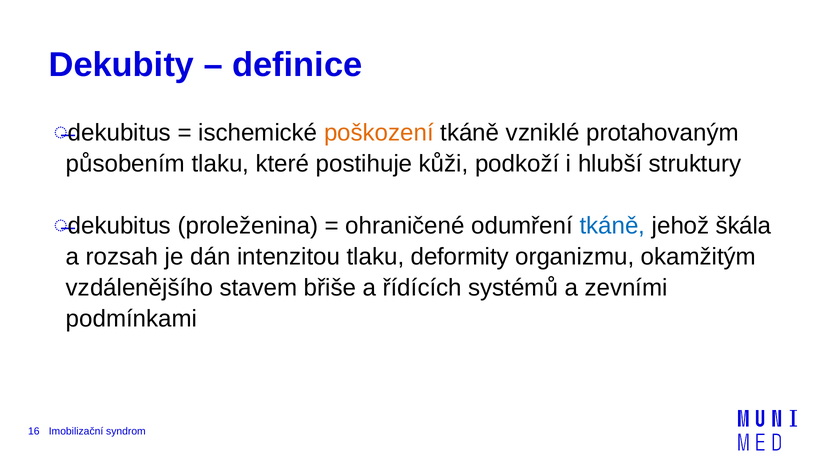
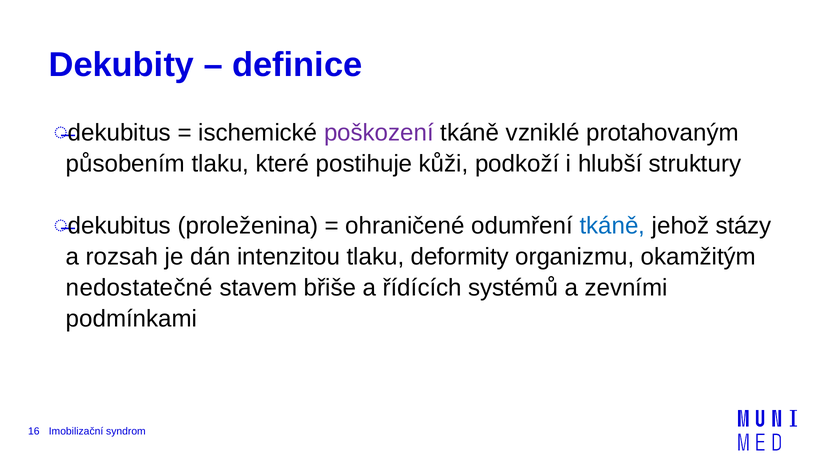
poškození colour: orange -> purple (379, 133)
škála: škála -> stázy (744, 226)
vzdálenějšího: vzdálenějšího -> nedostatečné (139, 288)
